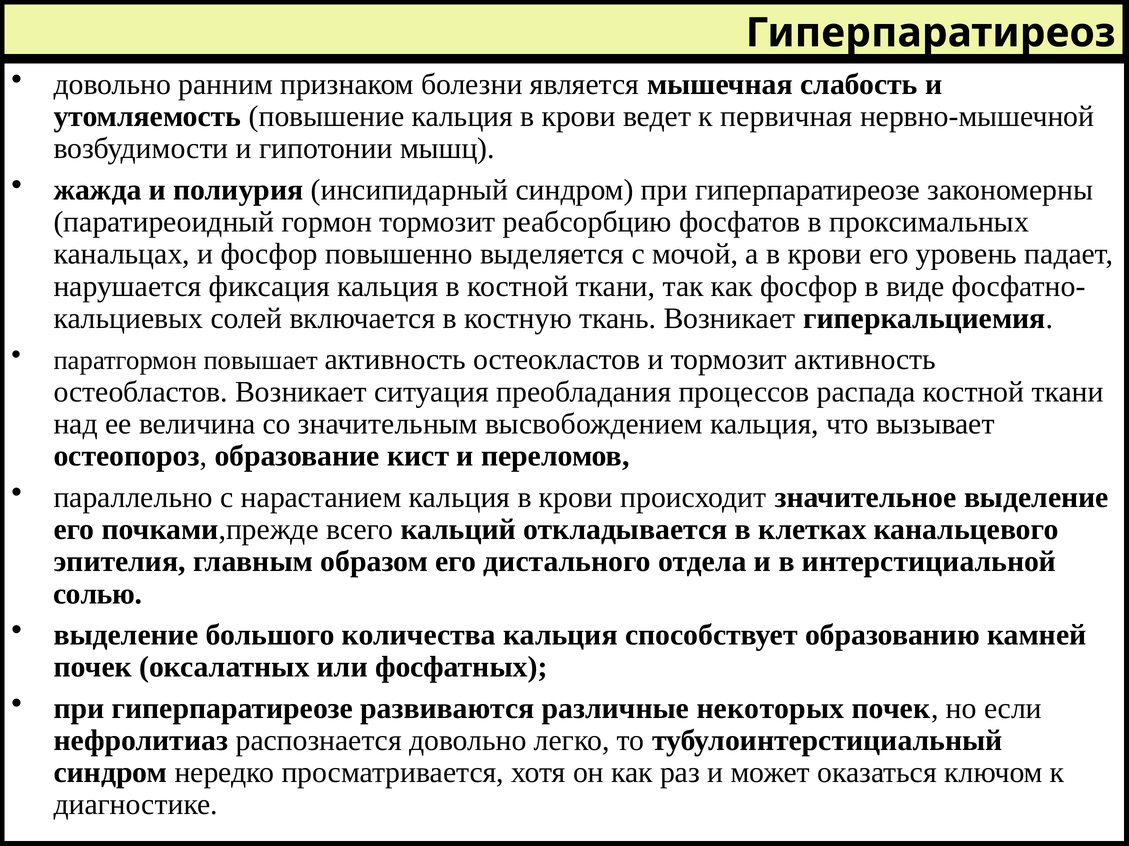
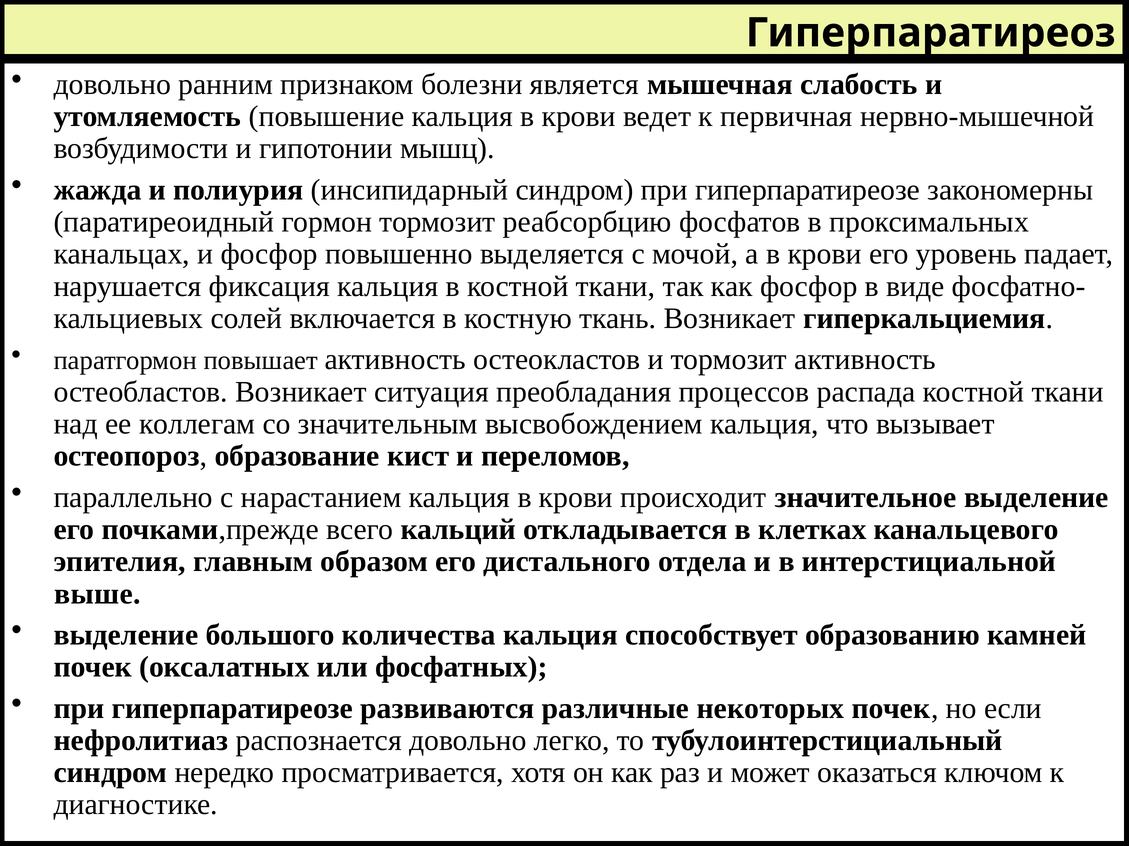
величина: величина -> коллегам (197, 424)
солью: солью -> выше (97, 594)
